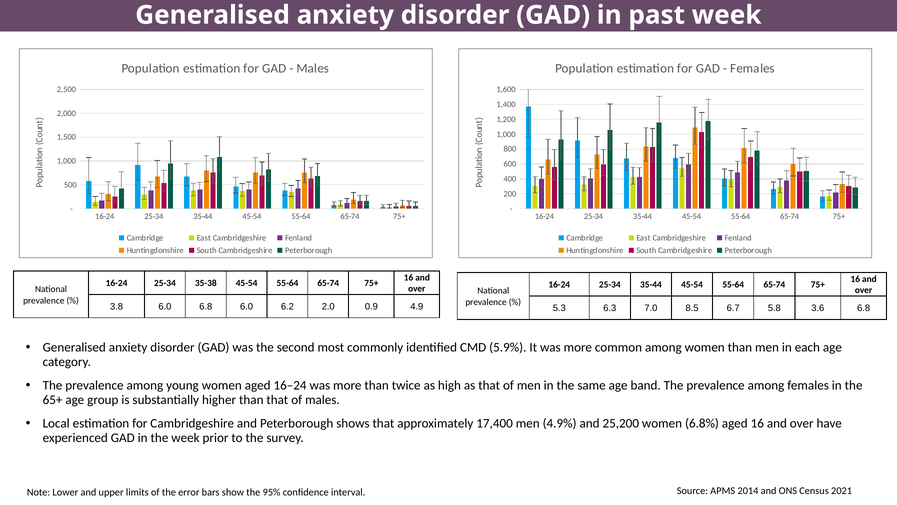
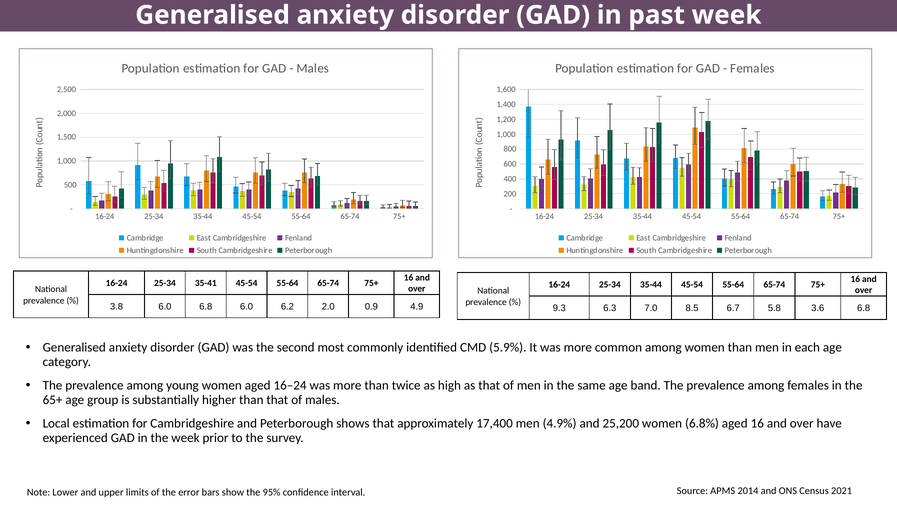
35-38: 35-38 -> 35-41 (206, 283)
5.3: 5.3 -> 9.3 (559, 308)
